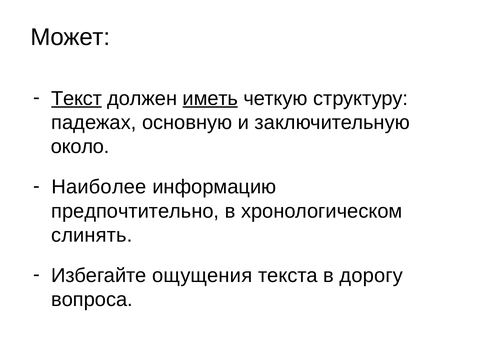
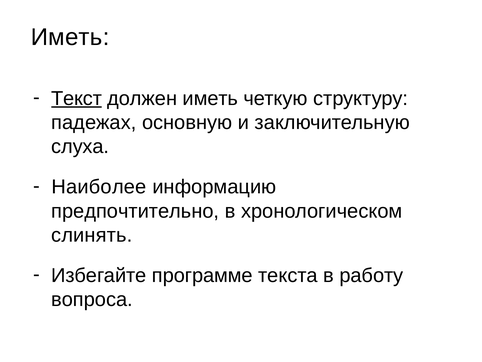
Может: Может -> Иметь (70, 37)
иметь underline: present -> none (210, 98)
около: около -> слуха (80, 146)
ощущения: ощущения -> программе (202, 275)
дорогу: дорогу -> работу (371, 275)
